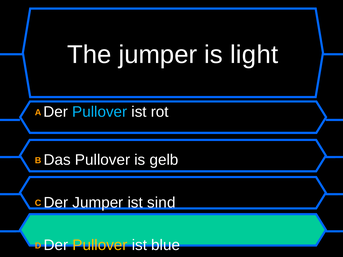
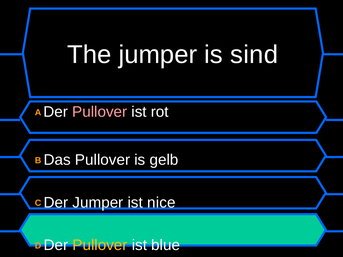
light: light -> sind (254, 55)
Pullover colour: light blue -> pink (100, 112)
sind: sind -> nice (161, 203)
